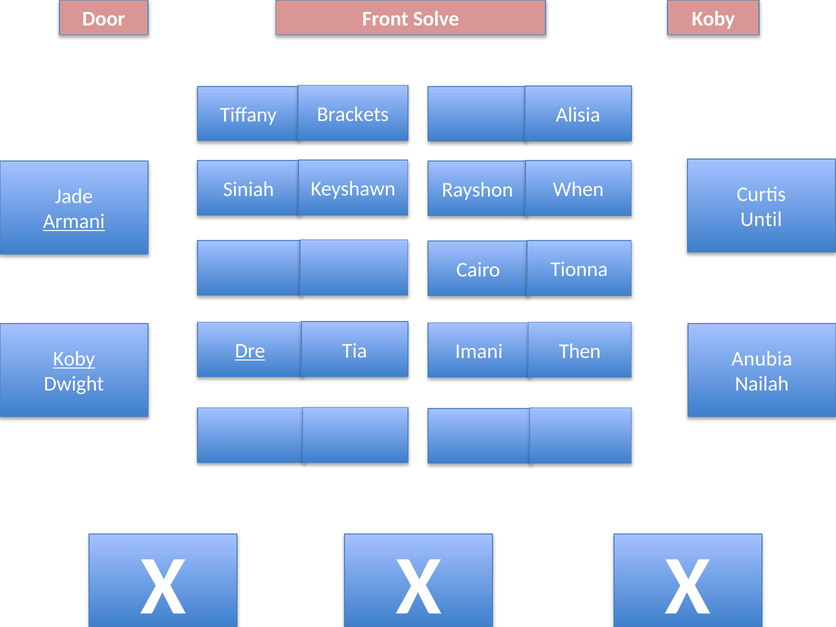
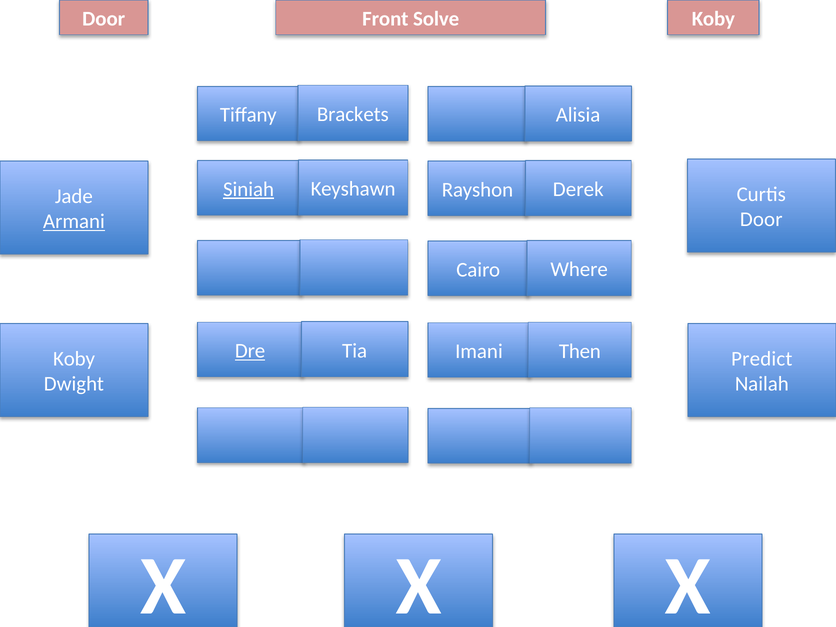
Siniah underline: none -> present (249, 189)
When: When -> Derek (578, 190)
Until: Until -> Door (761, 219)
Tionna: Tionna -> Where (579, 269)
Koby underline: present -> none (74, 359)
Anubia: Anubia -> Predict (762, 359)
